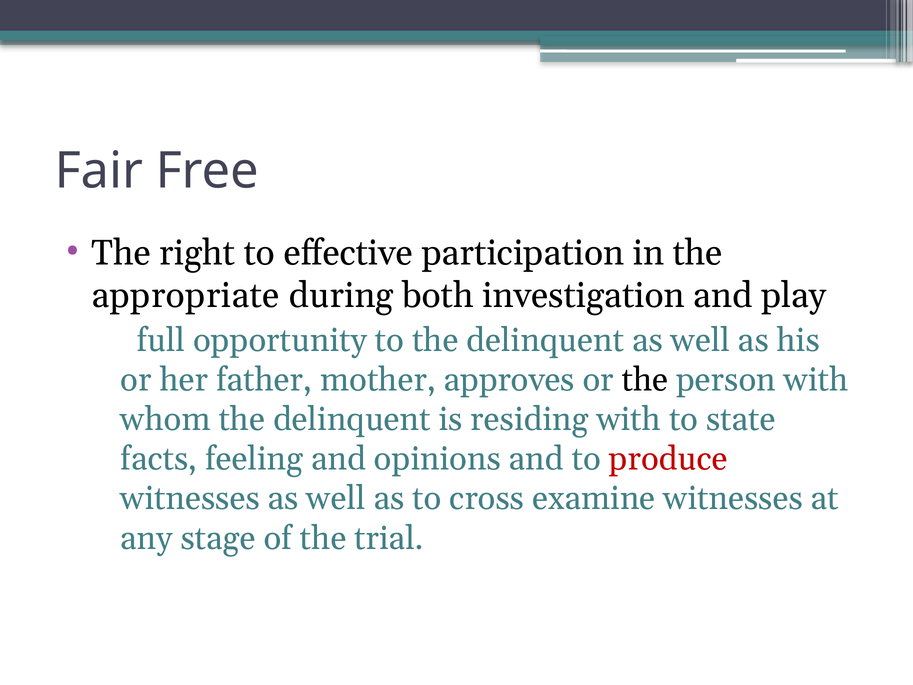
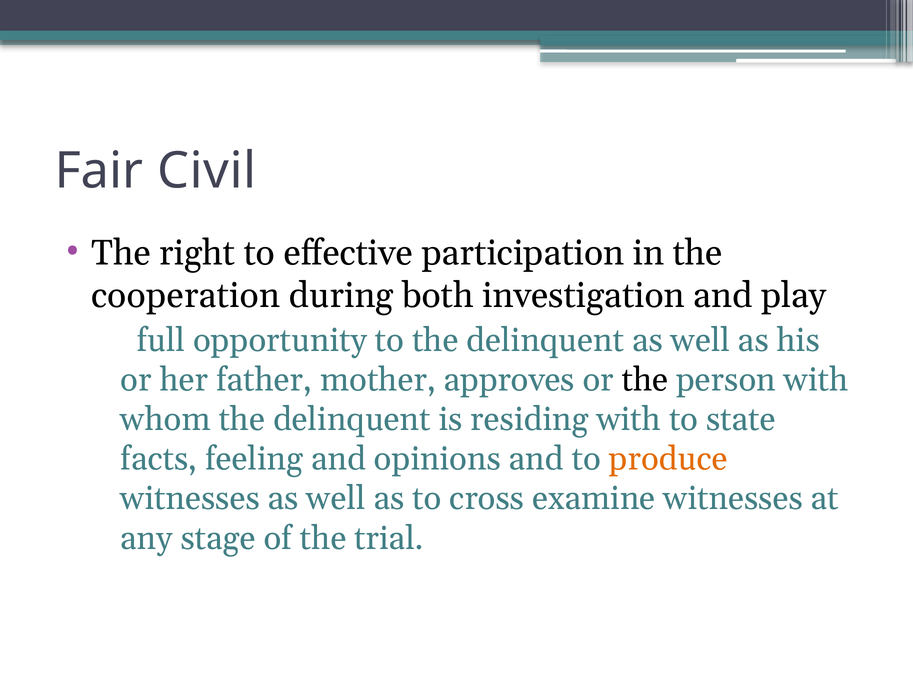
Free: Free -> Civil (207, 171)
appropriate: appropriate -> cooperation (186, 296)
produce colour: red -> orange (668, 459)
